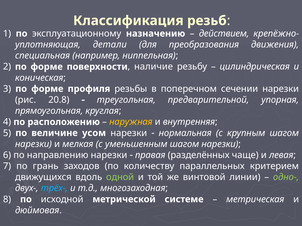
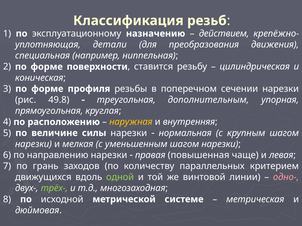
наличие: наличие -> ставится (154, 67)
20.8: 20.8 -> 49.8 (59, 100)
предварительной: предварительной -> дополнительным (208, 100)
усом: усом -> силы (94, 133)
разделённых: разделённых -> повышенная (199, 155)
одно- colour: light green -> pink (286, 178)
трёх- colour: light blue -> light green (54, 189)
